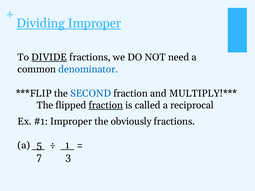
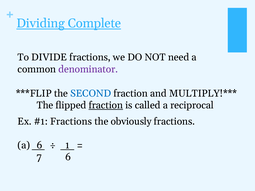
Dividing Improper: Improper -> Complete (94, 23)
DIVIDE underline: present -> none (49, 57)
denominator colour: blue -> purple (88, 69)
Improper: Improper -> Fractions (71, 122)
a 5: 5 -> 6 (39, 145)
7 3: 3 -> 6 (68, 157)
